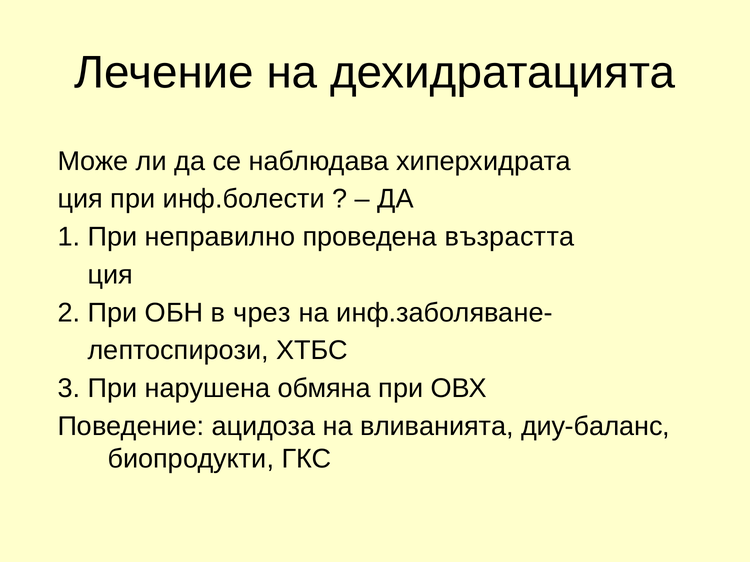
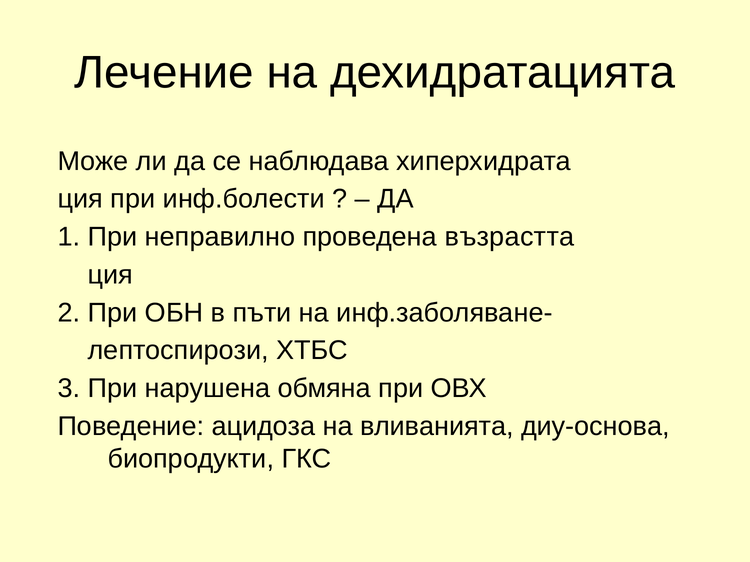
чрез: чрез -> пъти (262, 313)
диу-баланс: диу-баланс -> диу-основа (595, 427)
